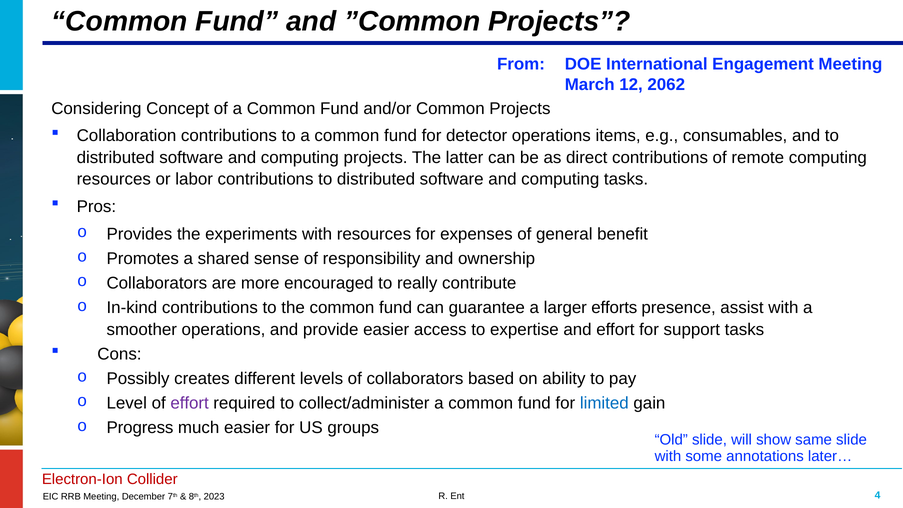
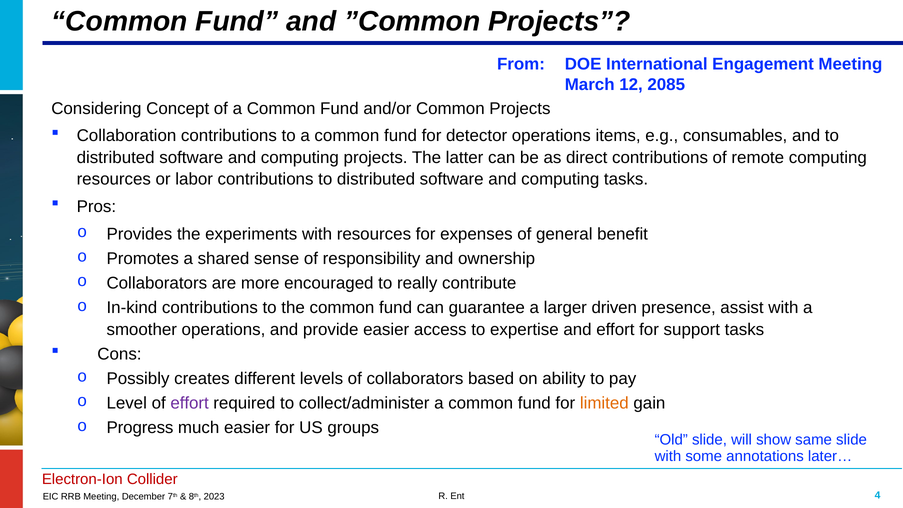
2062: 2062 -> 2085 (666, 85)
efforts: efforts -> driven (614, 308)
limited colour: blue -> orange (604, 403)
